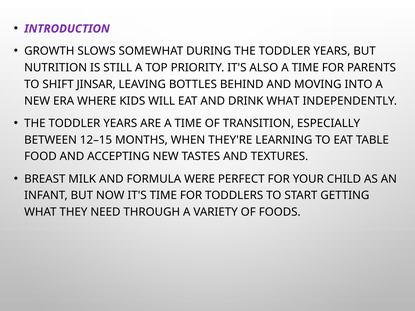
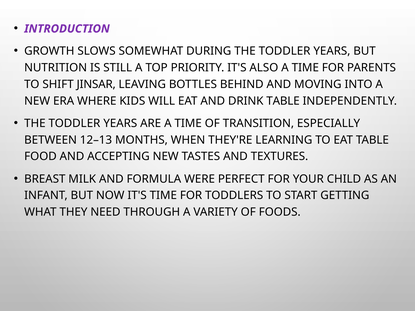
DRINK WHAT: WHAT -> TABLE (283, 101)
12–15: 12–15 -> 12–13 (96, 140)
